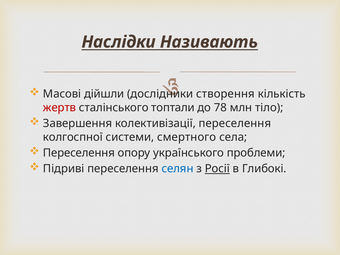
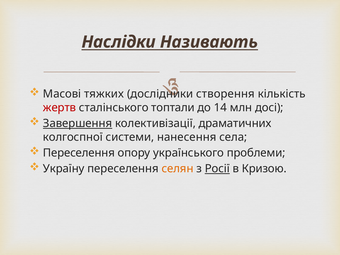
дійшли: дійшли -> тяжких (104, 94)
78: 78 -> 14 (220, 108)
тіло: тіло -> досі (269, 108)
Завершення underline: none -> present (78, 123)
колективізації переселення: переселення -> драматичних (235, 123)
смертного: смертного -> нанесення (187, 137)
Підриві: Підриві -> Україну (64, 169)
селян colour: blue -> orange (178, 169)
Глибокі: Глибокі -> Кризою (264, 169)
